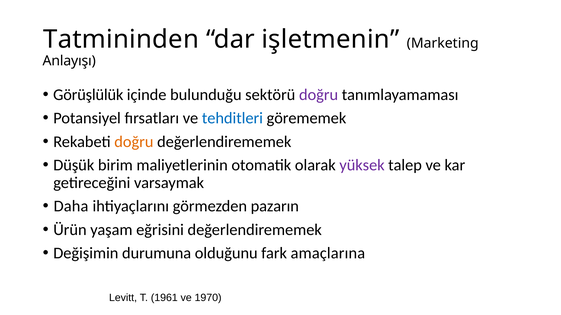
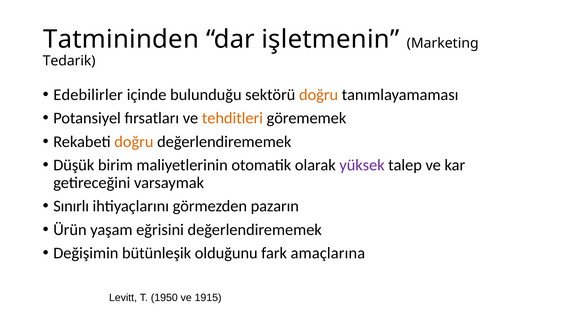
Anlayışı: Anlayışı -> Tedarik (69, 61)
Görüşlülük: Görüşlülük -> Edebilirler (88, 95)
doğru colour: purple -> orange (319, 95)
tehditleri colour: blue -> orange (232, 118)
Daha: Daha -> Sınırlı (71, 207)
durumuna: durumuna -> bütünleşik (157, 254)
1961: 1961 -> 1950 (164, 298)
1970: 1970 -> 1915 (208, 298)
